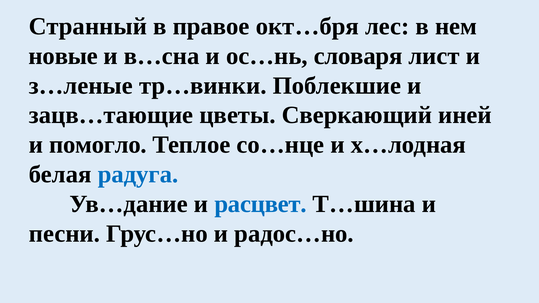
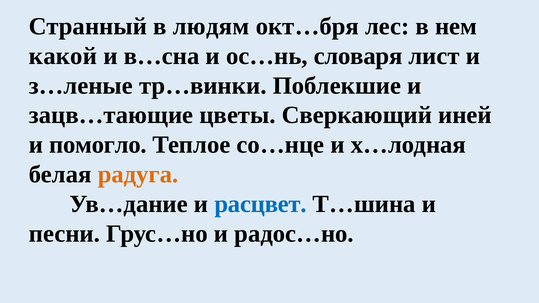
правое: правое -> людям (211, 26)
новые: новые -> какой (63, 56)
радуга colour: blue -> orange (138, 174)
